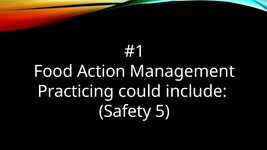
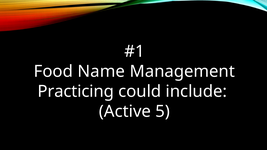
Action: Action -> Name (101, 71)
Safety: Safety -> Active (125, 111)
